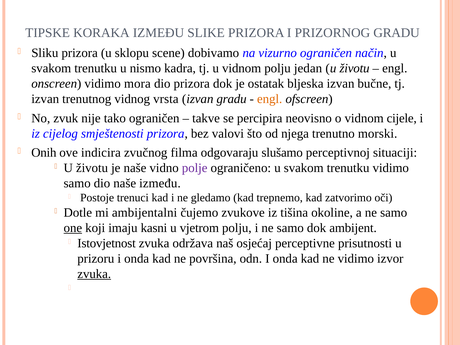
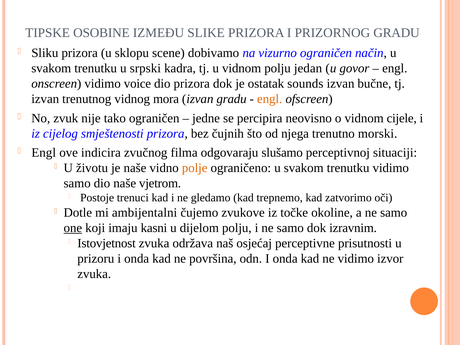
KORAKA: KORAKA -> OSOBINE (101, 33)
nismo: nismo -> srpski (145, 68)
životu: životu -> govor (354, 68)
mora: mora -> voice (137, 84)
bljeska: bljeska -> sounds (305, 84)
vrsta: vrsta -> mora (166, 99)
takve: takve -> jedne (206, 118)
valovi: valovi -> čujnih (228, 134)
Onih: Onih -> Engl (44, 153)
polje colour: purple -> orange (195, 168)
naše između: između -> vjetrom (160, 183)
tišina: tišina -> točke (294, 213)
vjetrom: vjetrom -> dijelom (199, 228)
ambijent: ambijent -> izravnim (353, 228)
zvuka underline: present -> none (94, 274)
